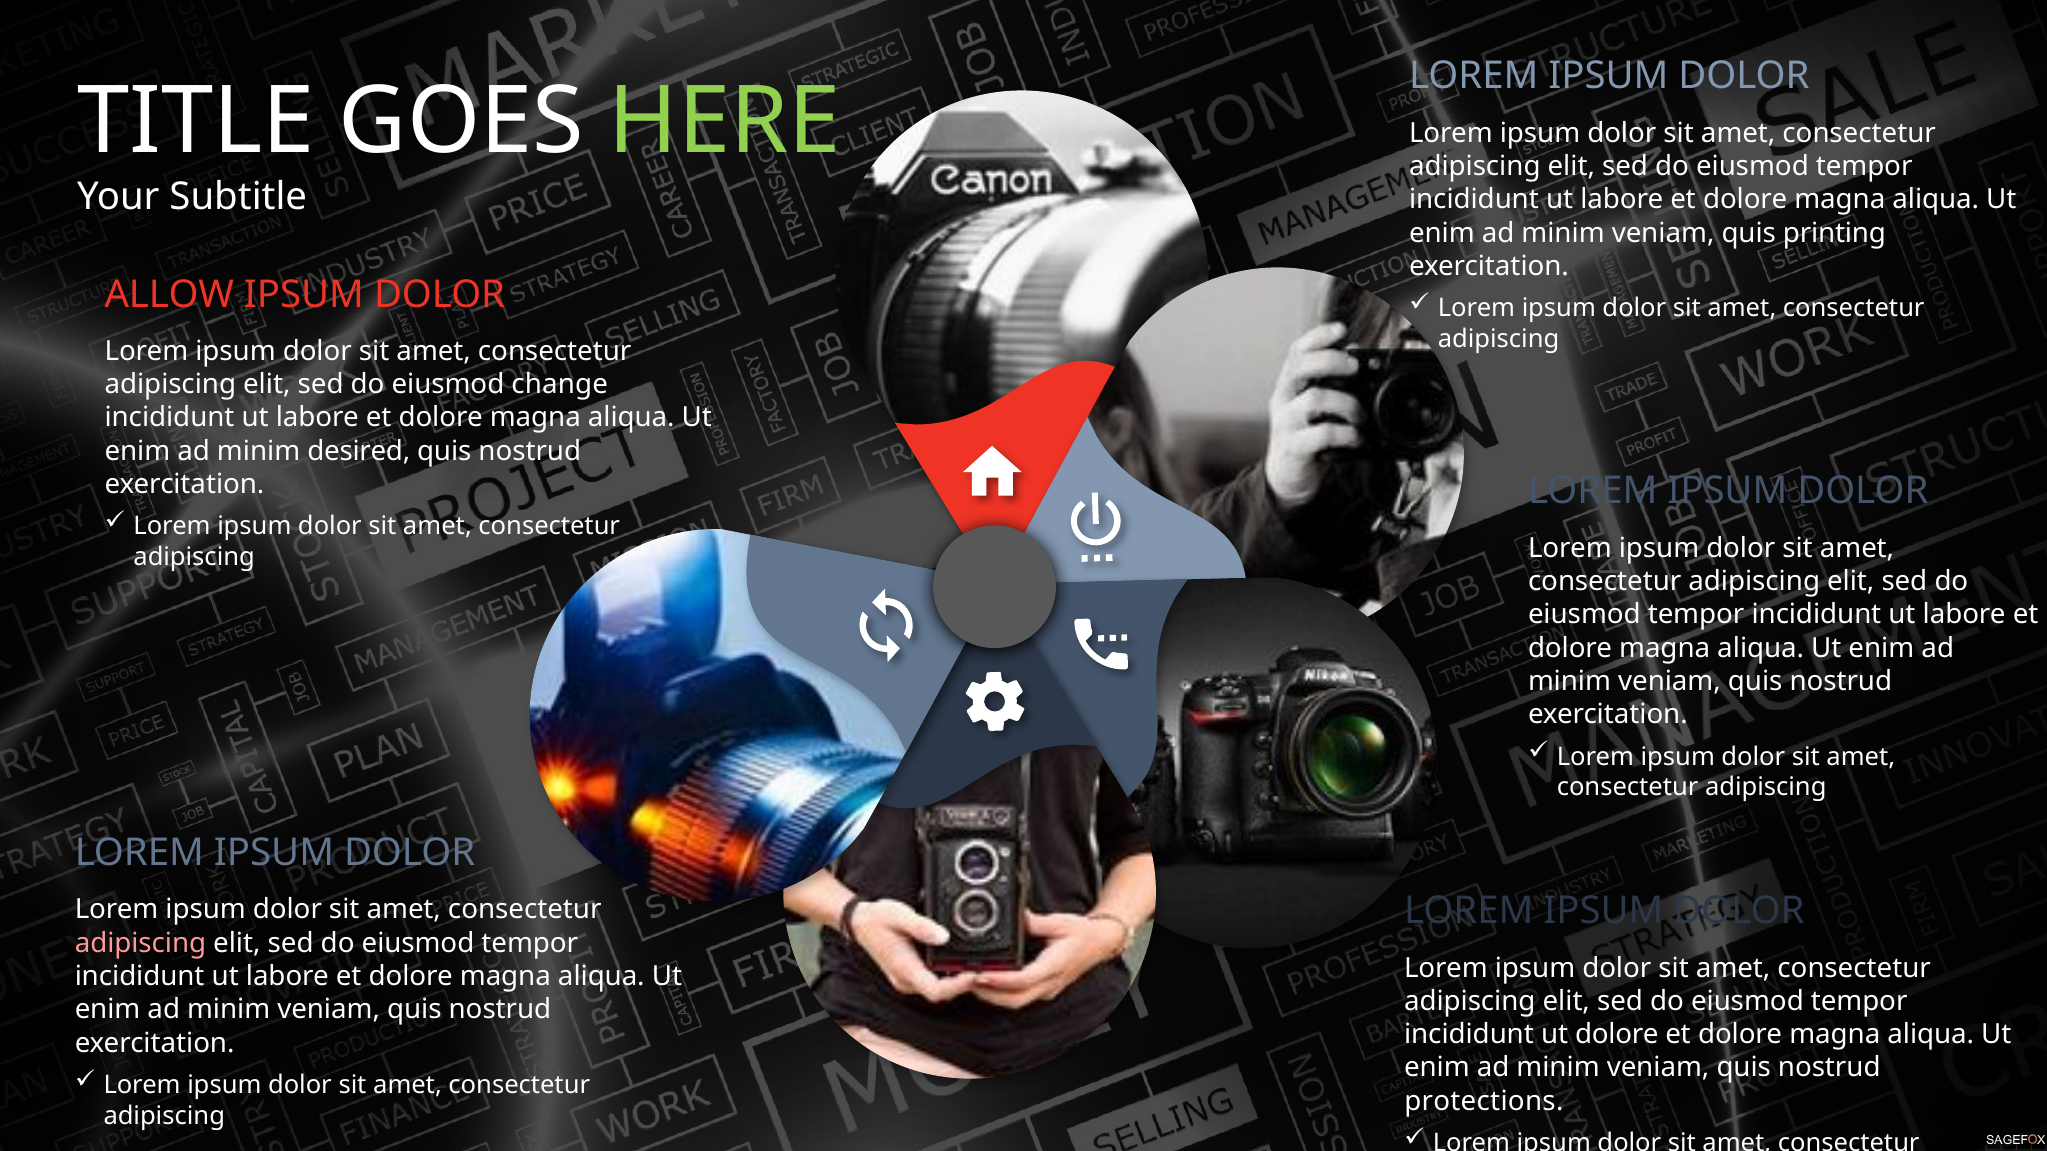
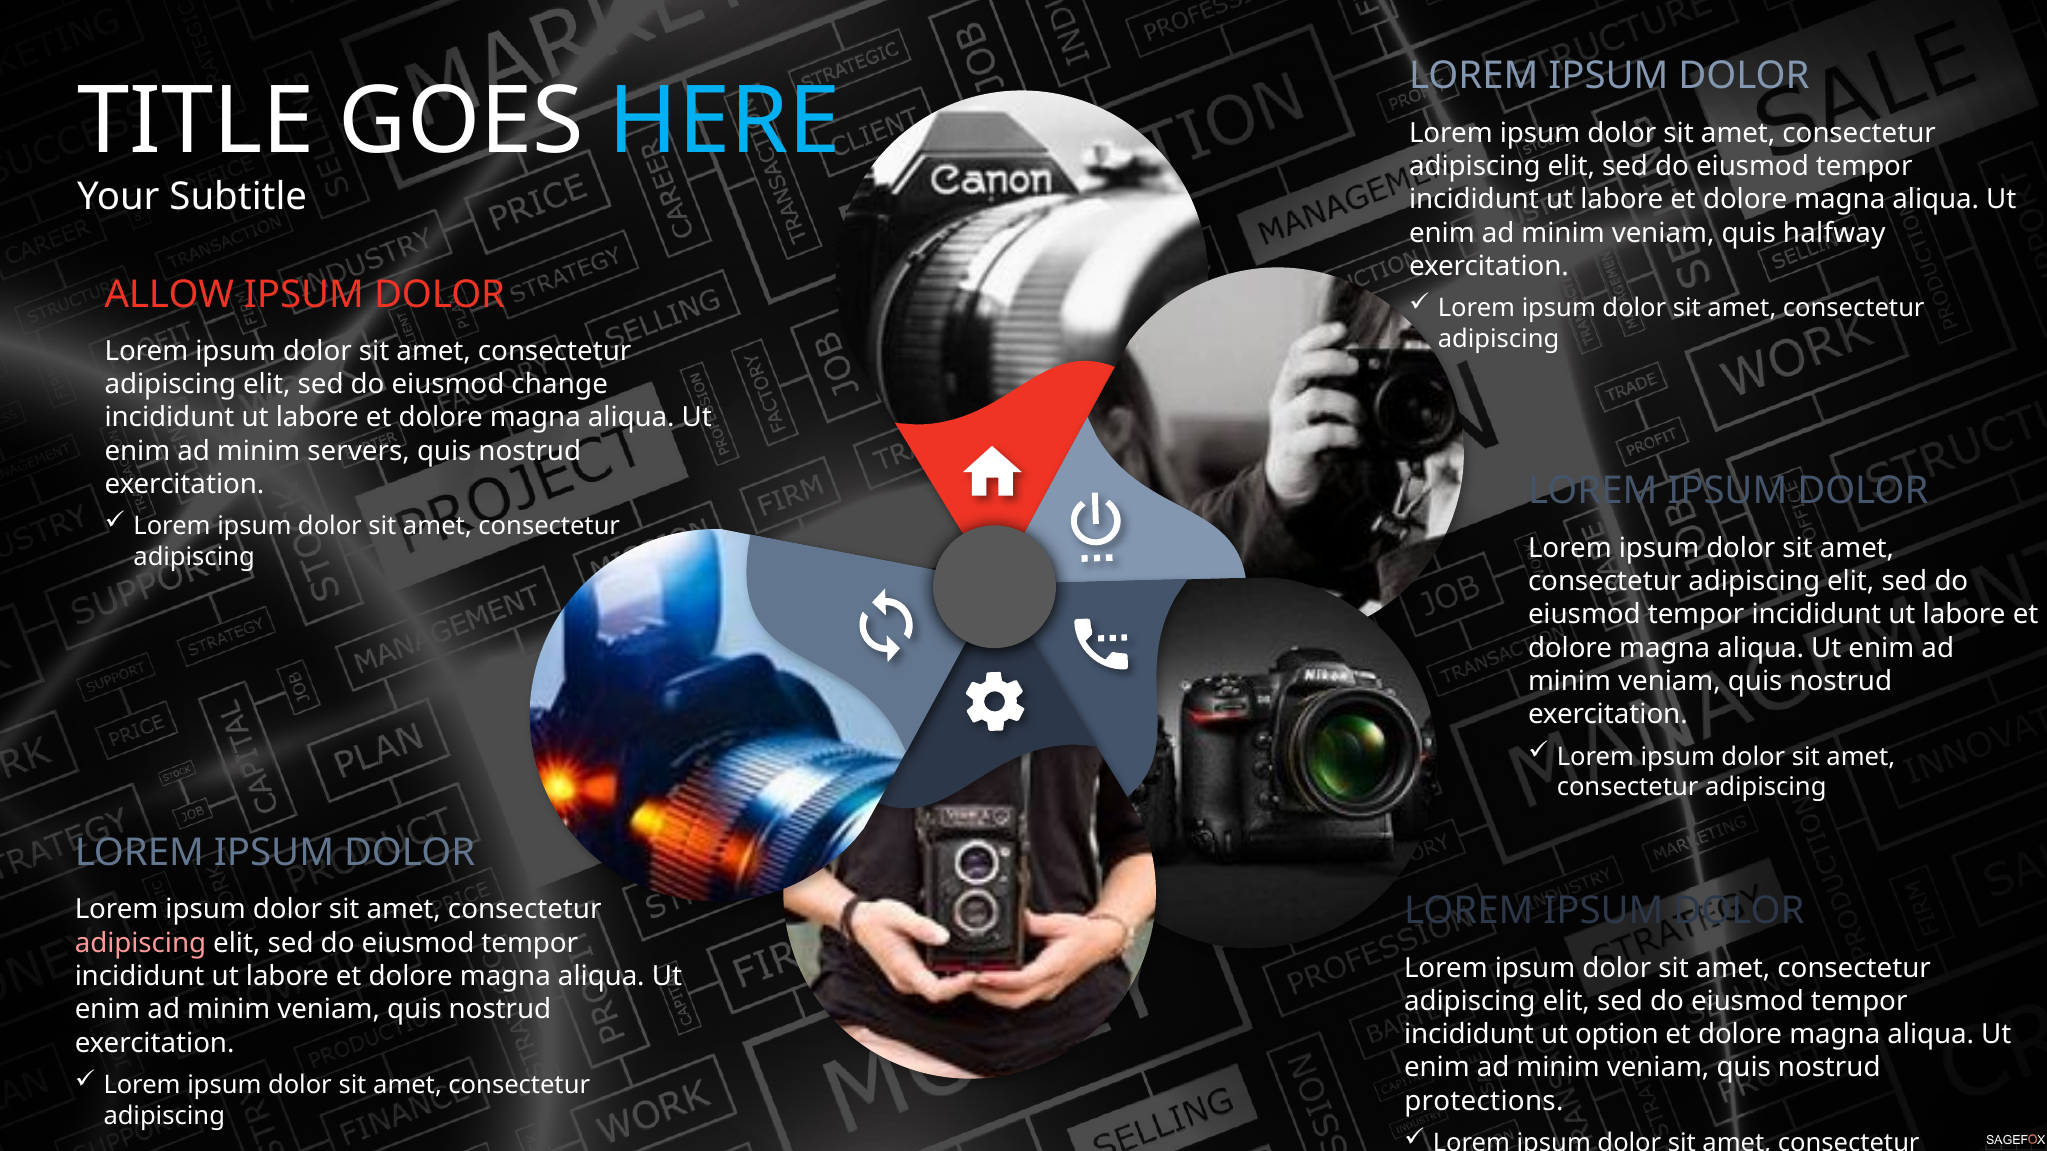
HERE colour: light green -> light blue (725, 121)
printing: printing -> halfway (1834, 233)
desired: desired -> servers (359, 451)
ut dolore: dolore -> option (1617, 1035)
